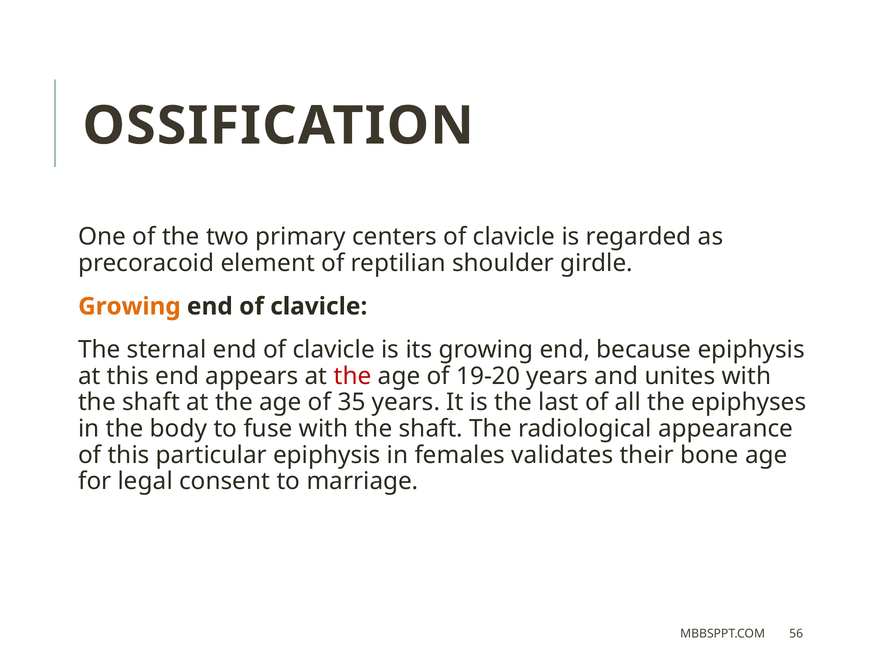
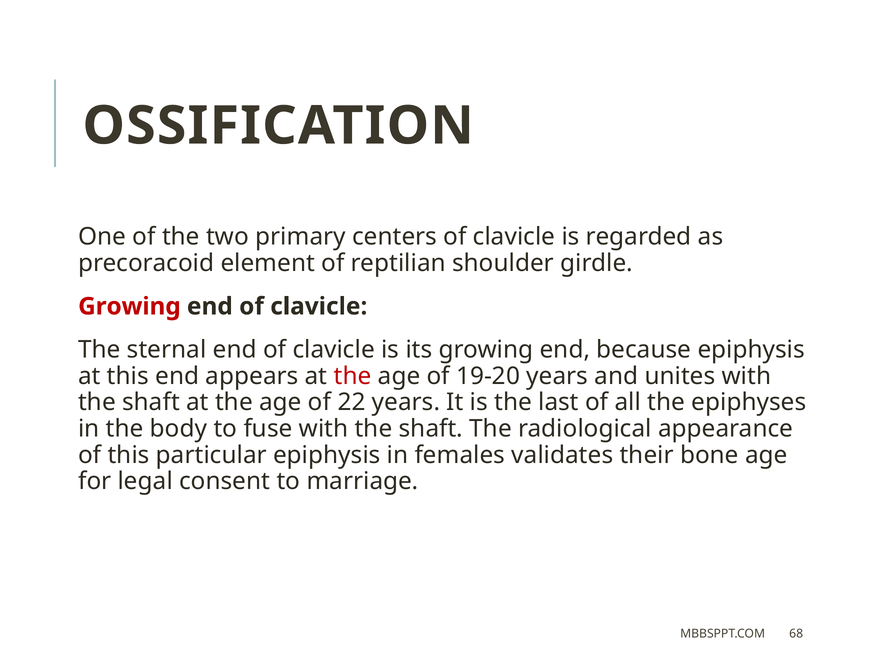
Growing colour: orange -> red (129, 307)
35: 35 -> 22 (352, 403)
56: 56 -> 68 (796, 634)
